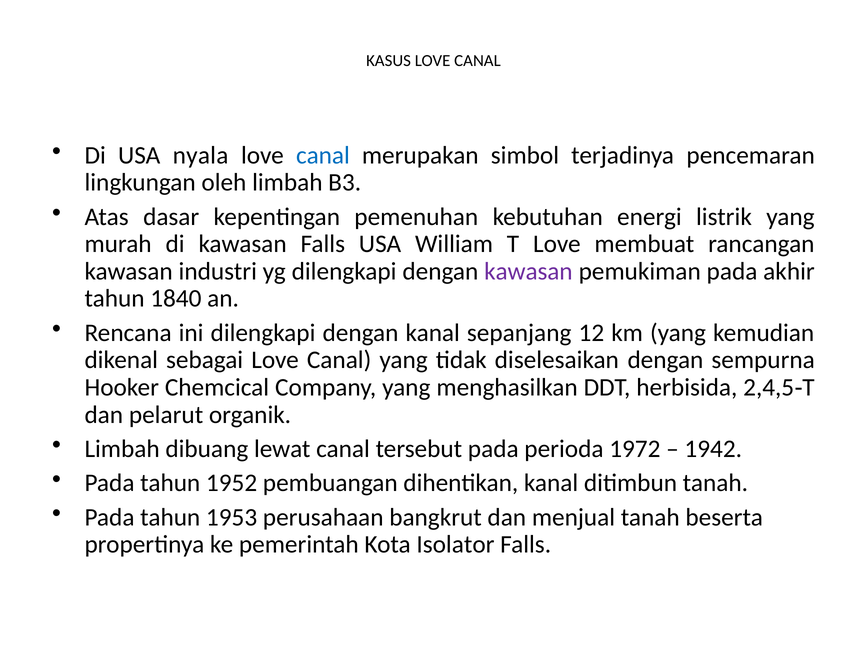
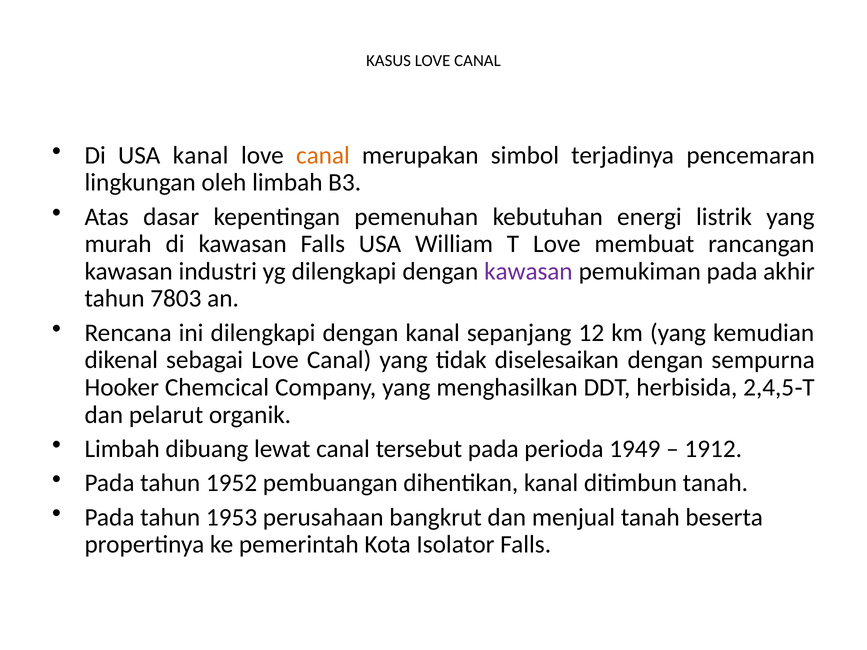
USA nyala: nyala -> kanal (201, 155)
canal colour: blue -> orange (323, 155)
1840: 1840 -> 7803 (176, 299)
1972: 1972 -> 1949 (635, 449)
1942: 1942 -> 1912 (713, 449)
